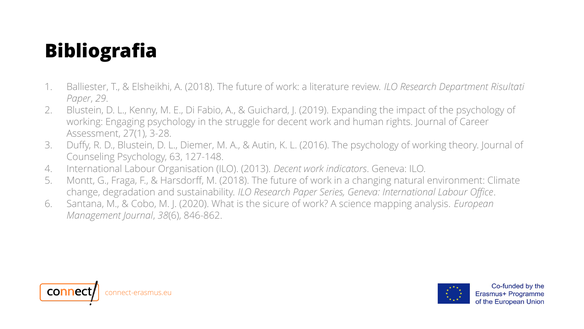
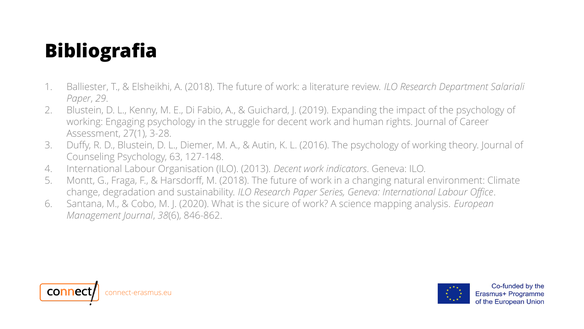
Risultati: Risultati -> Salariali (508, 87)
